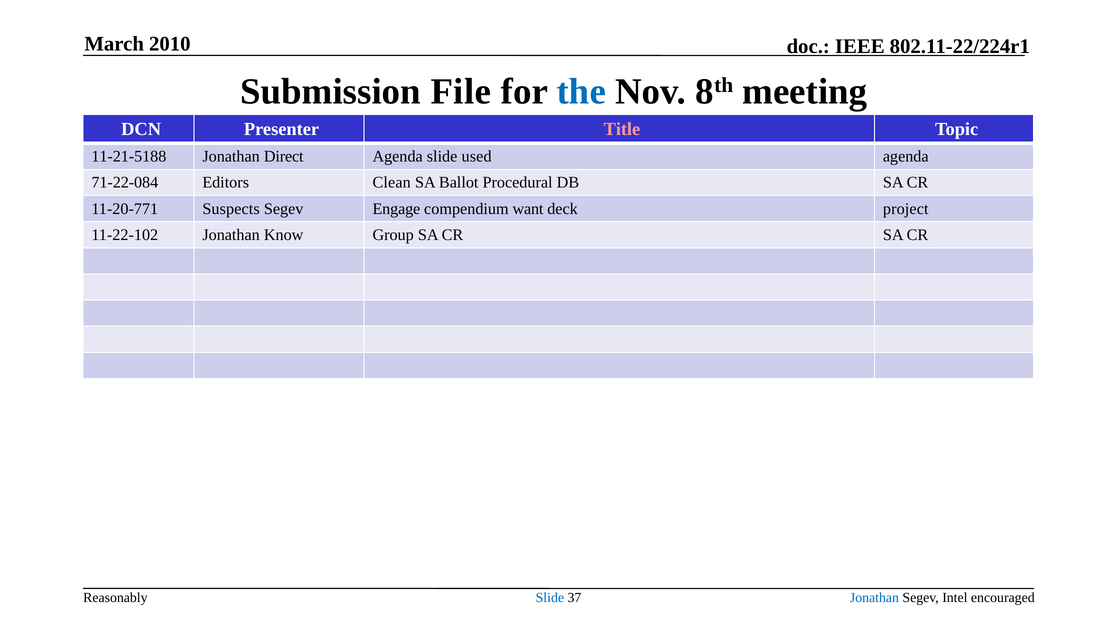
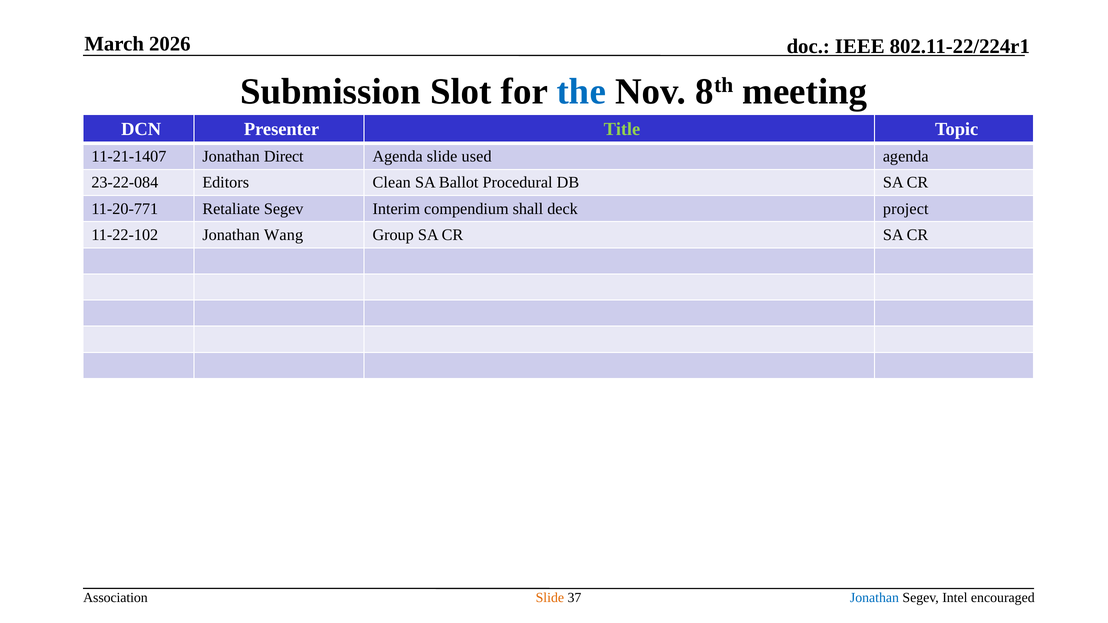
2010: 2010 -> 2026 (170, 44)
File: File -> Slot (461, 91)
Title colour: pink -> light green (622, 129)
11-21-5188: 11-21-5188 -> 11-21-1407 (129, 156)
71-22-084: 71-22-084 -> 23-22-084 (125, 183)
Suspects: Suspects -> Retaliate (231, 209)
Engage: Engage -> Interim (396, 209)
want: want -> shall (528, 209)
Know: Know -> Wang (284, 235)
Reasonably: Reasonably -> Association (115, 598)
Slide colour: blue -> orange (550, 598)
